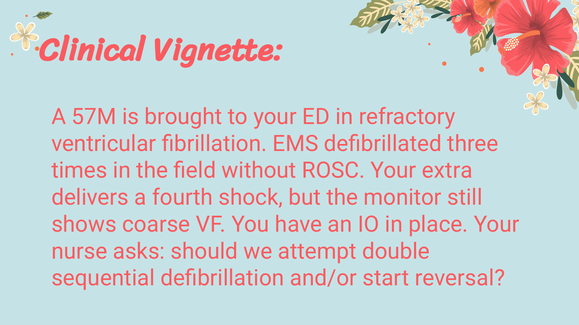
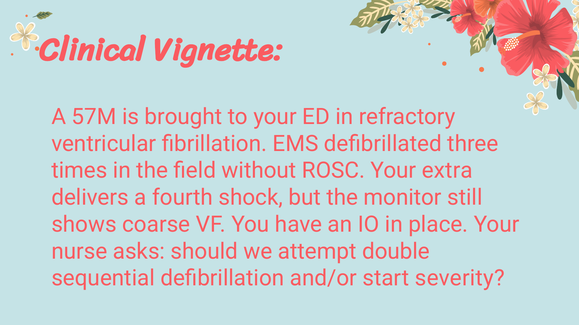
reversal: reversal -> severity (460, 279)
